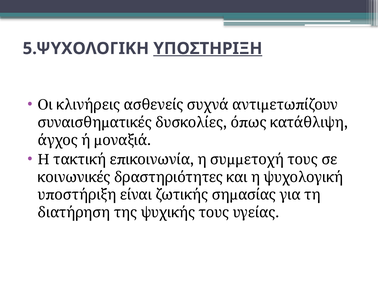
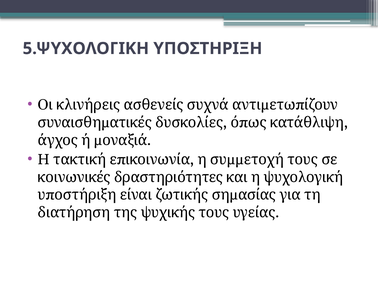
ΥΠΟΣΤΗΡΙΞΗ underline: present -> none (208, 48)
